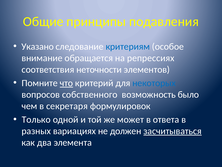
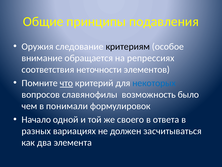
Указано: Указано -> Оружия (38, 46)
критериям colour: blue -> black (128, 46)
собственного: собственного -> славянофилы (90, 94)
секретаря: секретаря -> понимали (67, 106)
Только: Только -> Начало (36, 119)
может: может -> своего (131, 119)
засчитываться underline: present -> none (173, 131)
